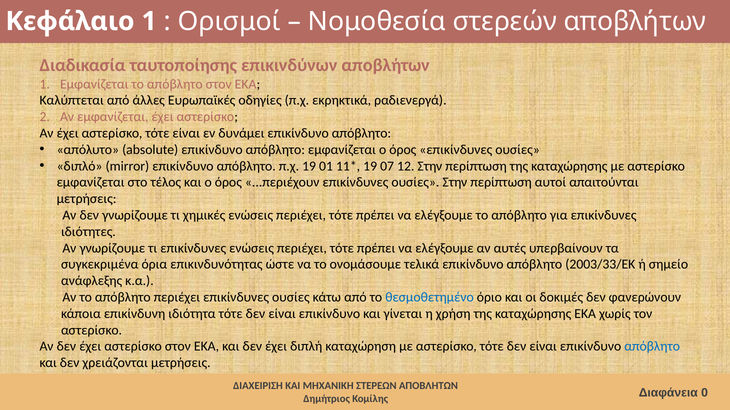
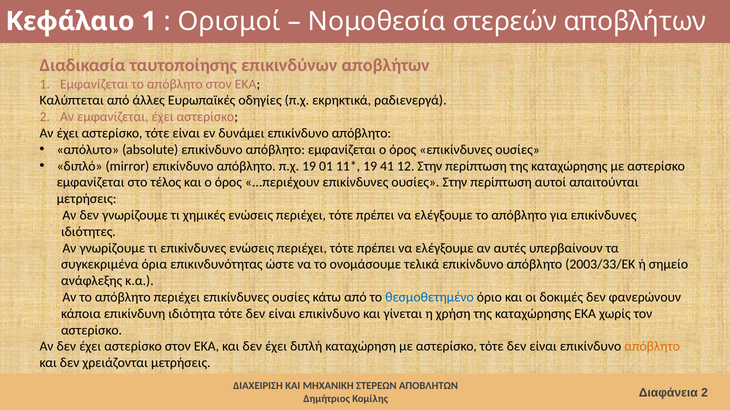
07: 07 -> 41 (387, 166)
απόβλητο colour: blue -> orange (652, 347)
Διαφάνεια 0: 0 -> 2 (705, 394)
